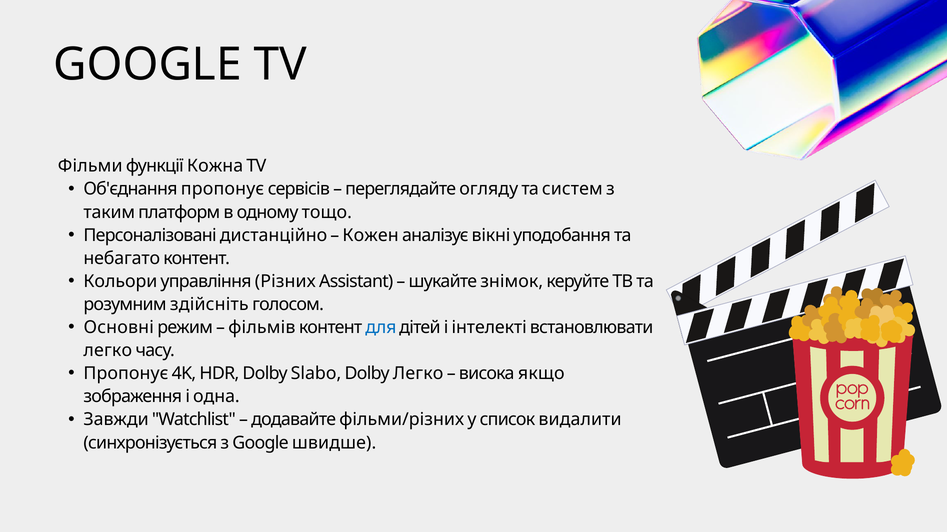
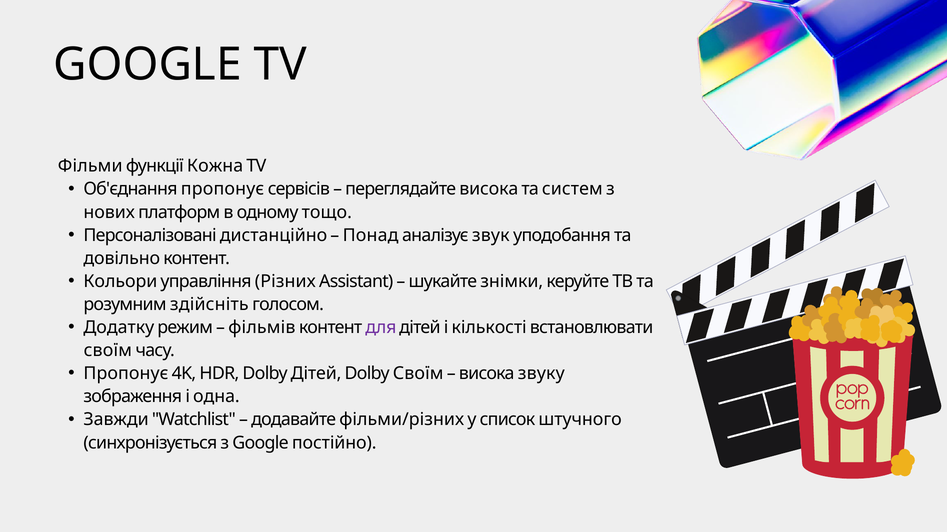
переглядайте огляду: огляду -> висока (489, 189)
таким: таким -> нових (109, 212)
Кожен: Кожен -> Понад (371, 236)
вікні: вікні -> звук (491, 236)
небагато: небагато -> довільно (122, 259)
знімок: знімок -> знімки (512, 282)
Основні: Основні -> Додатку (119, 328)
для colour: blue -> purple (381, 328)
інтелекті: інтелекті -> кількості (489, 328)
легко: легко -> своїм (108, 351)
Dolby Slabo: Slabo -> Дітей (316, 374)
Dolby Легко: Легко -> Своїм (418, 374)
якщо: якщо -> звуку (541, 374)
видалити: видалити -> штучного (580, 420)
швидше: швидше -> постійно (334, 443)
